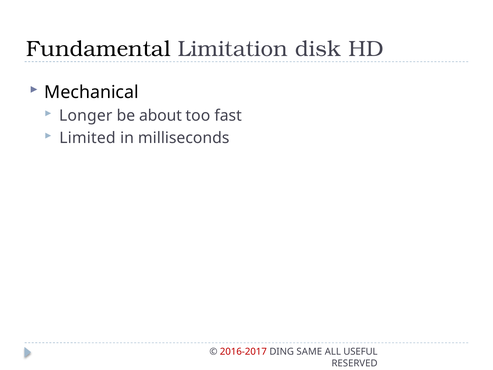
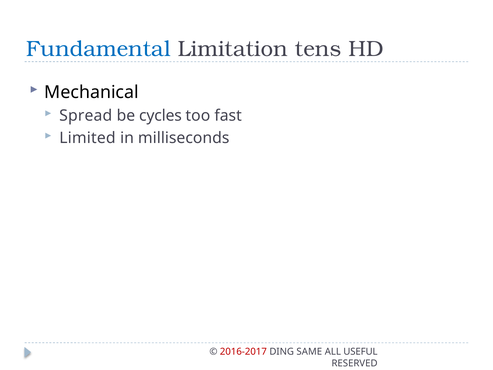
Fundamental colour: black -> blue (98, 49)
disk: disk -> tens (318, 49)
Longer: Longer -> Spread (86, 116)
about: about -> cycles (160, 116)
